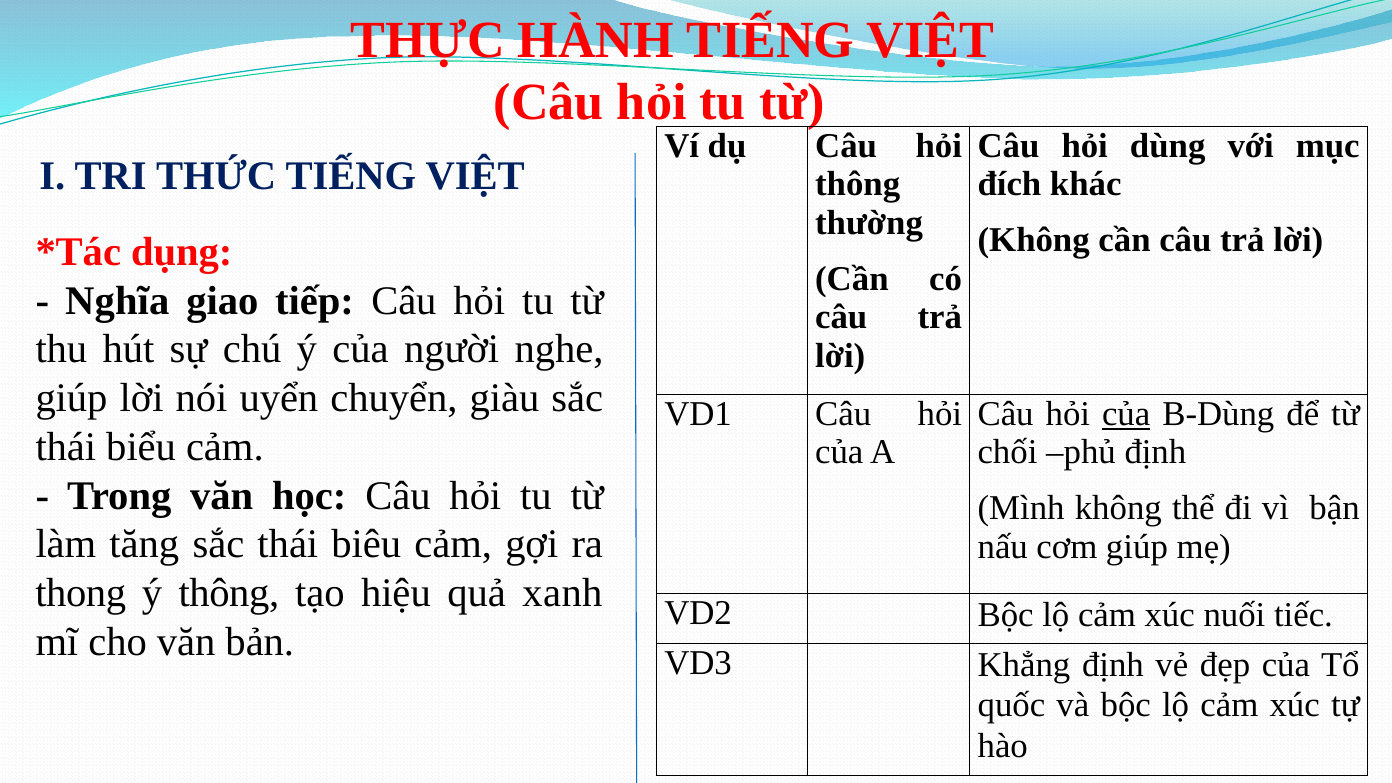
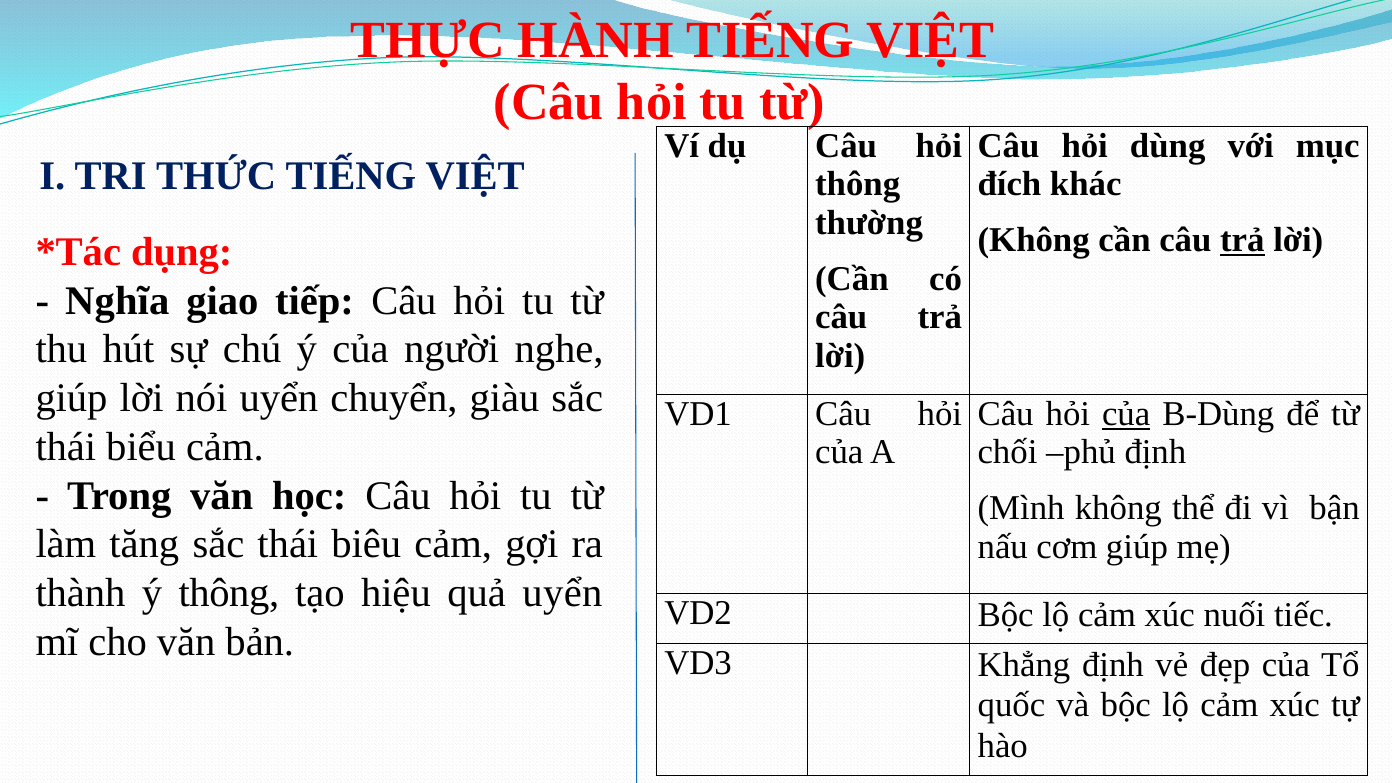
trả underline: none -> present (1242, 240)
thong: thong -> thành (81, 593)
quả xanh: xanh -> uyển (562, 593)
